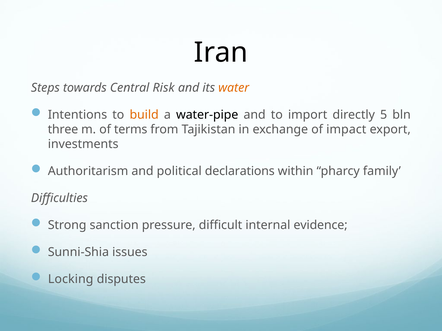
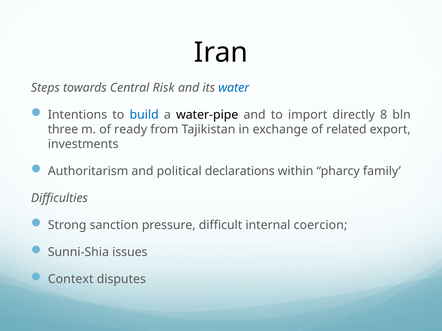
water colour: orange -> blue (234, 88)
build colour: orange -> blue (144, 115)
5: 5 -> 8 (384, 115)
terms: terms -> ready (131, 130)
impact: impact -> related (346, 130)
evidence: evidence -> coercion (320, 225)
Locking: Locking -> Context (71, 279)
